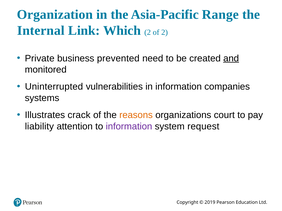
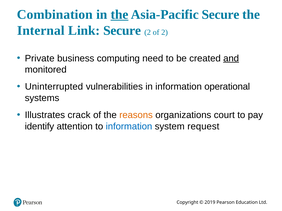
Organization: Organization -> Combination (55, 15)
the underline: none -> present (119, 15)
Asia-Pacific Range: Range -> Secure (220, 15)
Link Which: Which -> Secure (122, 31)
prevented: prevented -> computing (118, 58)
companies: companies -> operational (227, 87)
liability: liability -> identify (39, 127)
information colour: purple -> blue (129, 127)
